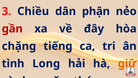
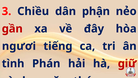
chặng: chặng -> ngươi (19, 46)
Long: Long -> Phán (46, 63)
giữ colour: orange -> red (127, 63)
